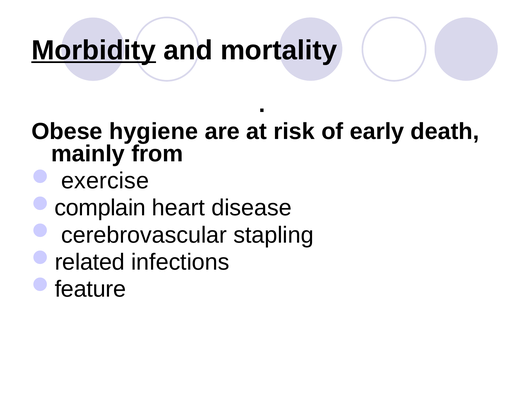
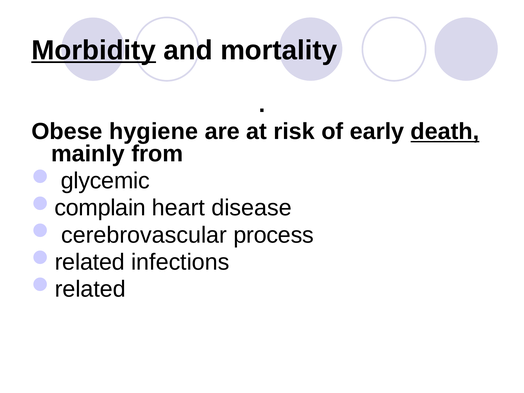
death underline: none -> present (445, 132)
exercise: exercise -> glycemic (105, 181)
stapling: stapling -> process (274, 235)
feature: feature -> related (90, 289)
